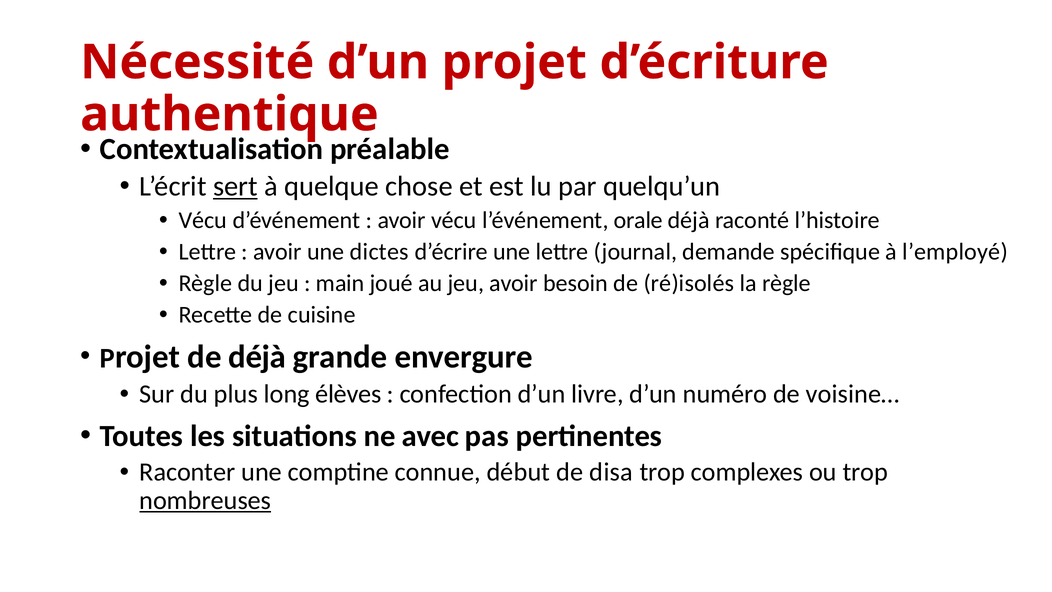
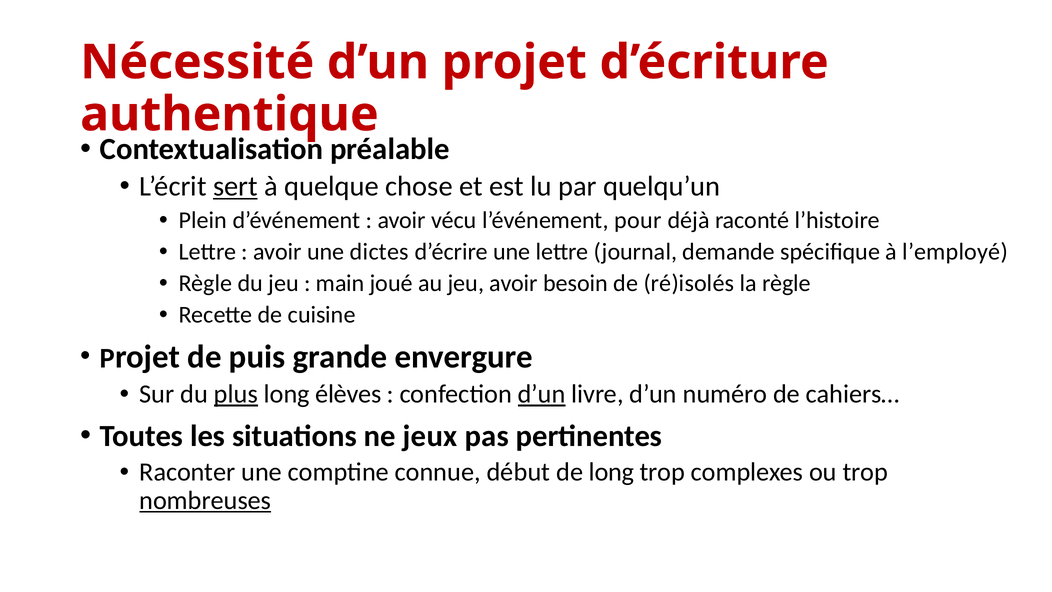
Vécu: Vécu -> Plein (203, 220)
orale: orale -> pour (638, 220)
de déjà: déjà -> puis (257, 357)
plus underline: none -> present (236, 394)
d’un underline: none -> present (542, 394)
voisine…: voisine… -> cahiers… (853, 394)
avec: avec -> jeux (430, 436)
de disa: disa -> long (611, 472)
